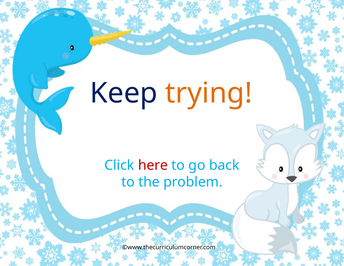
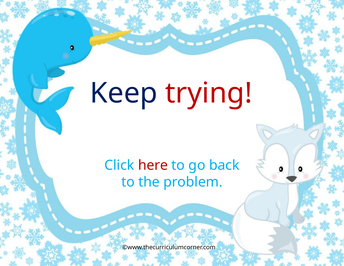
trying colour: orange -> red (209, 93)
